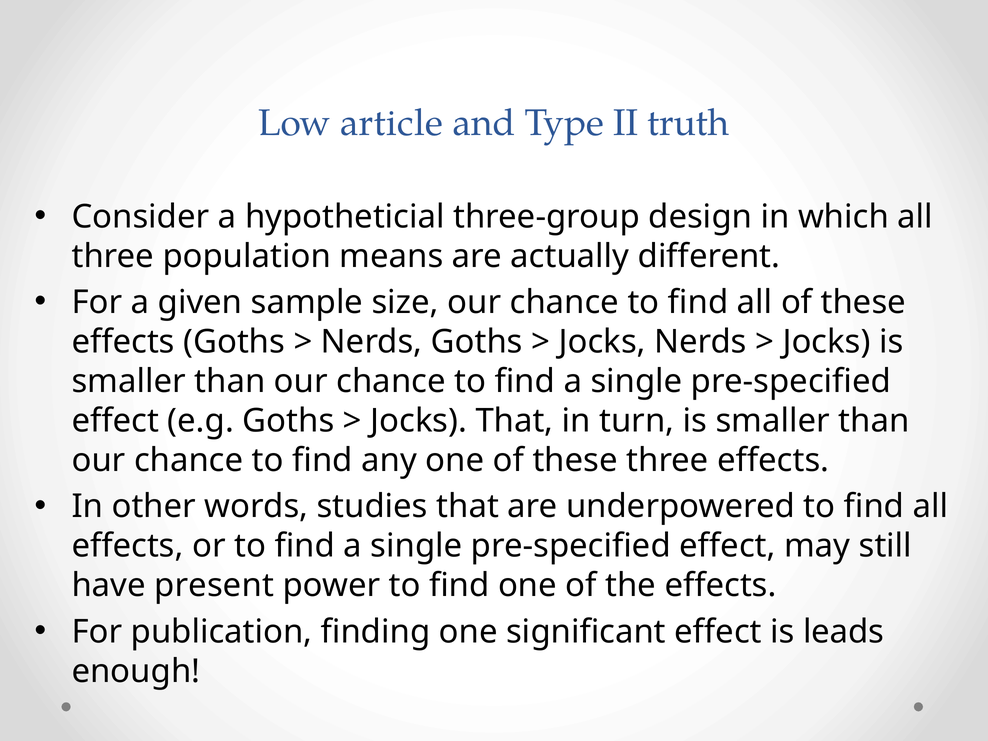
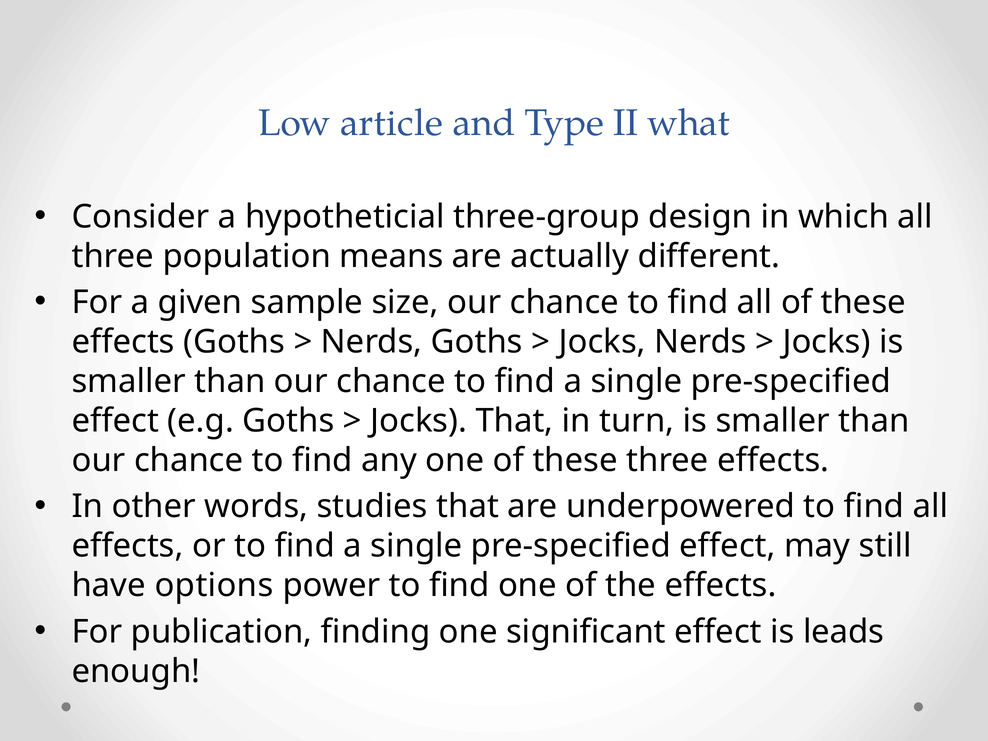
truth: truth -> what (689, 123)
present: present -> options (214, 586)
